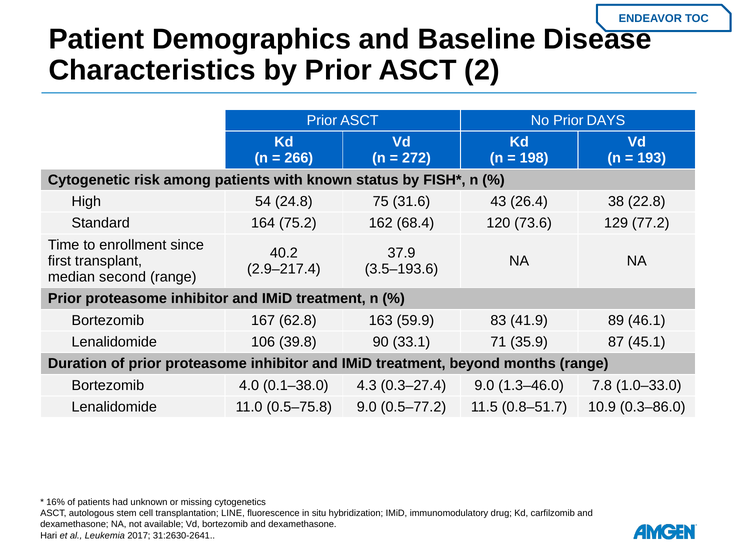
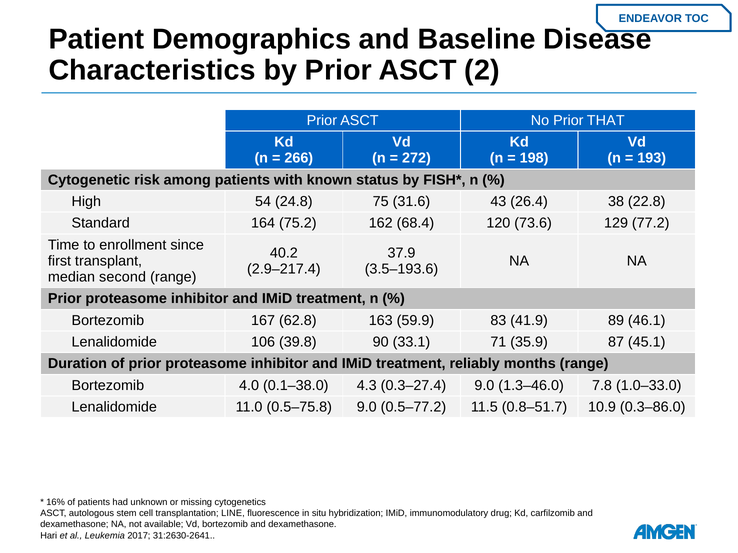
DAYS: DAYS -> THAT (606, 121)
beyond: beyond -> reliably (475, 364)
